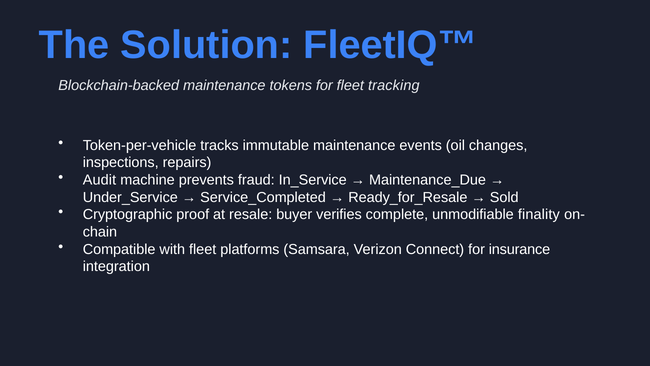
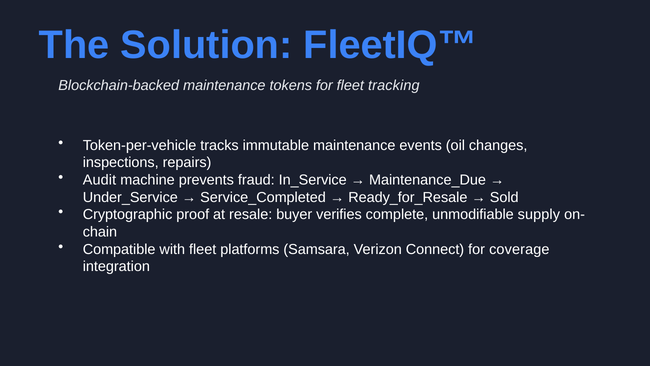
finality: finality -> supply (539, 214)
insurance: insurance -> coverage (519, 249)
